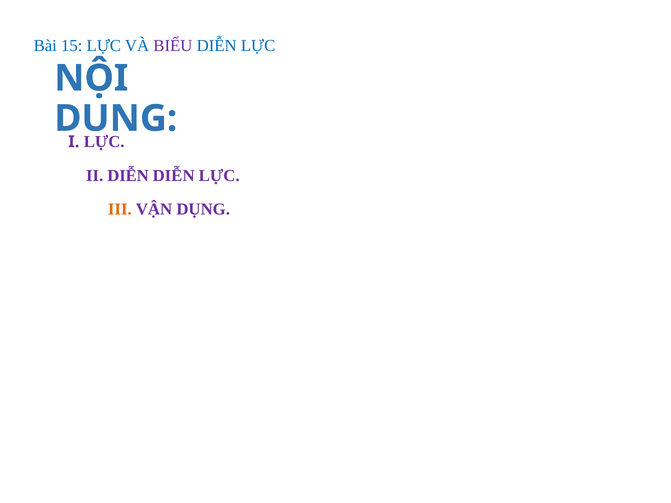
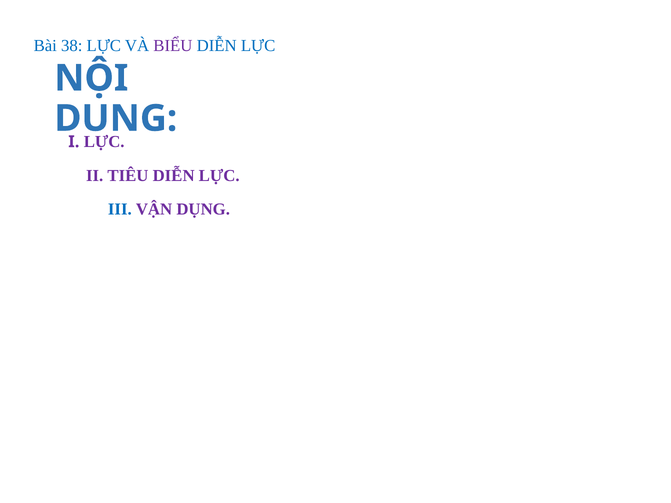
15: 15 -> 38 (72, 46)
II DIỄN: DIỄN -> TIÊU (128, 176)
III colour: orange -> blue (120, 209)
